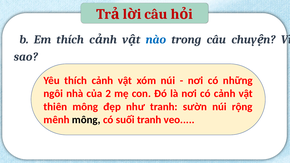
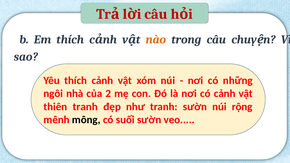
nào colour: blue -> orange (156, 39)
thiên mông: mông -> tranh (85, 107)
suối tranh: tranh -> sườn (149, 120)
